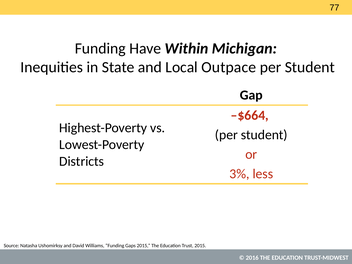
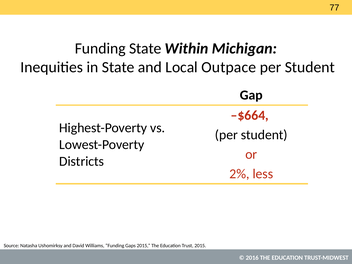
Funding Have: Have -> State (145, 48)
3%: 3% -> 2% (239, 174)
